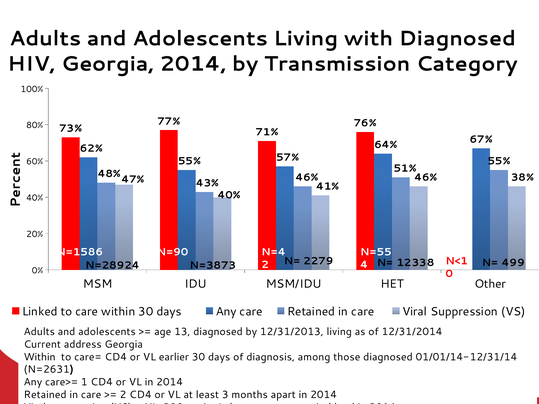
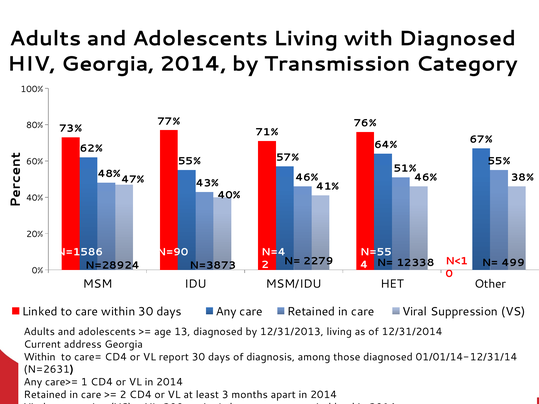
earlier: earlier -> report (174, 357)
